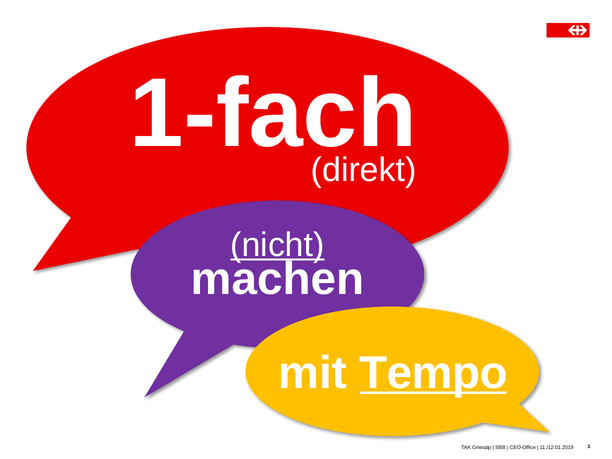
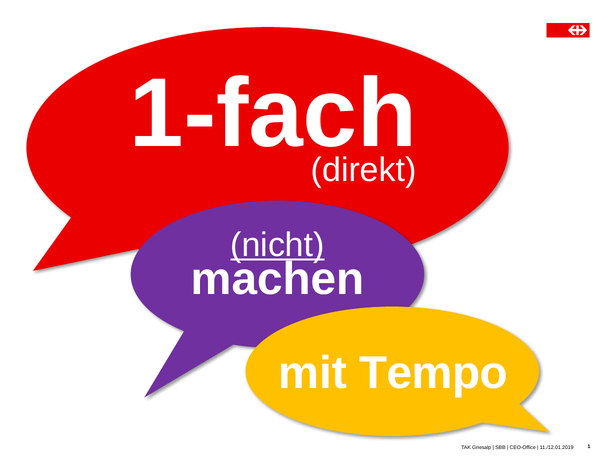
Tempo underline: present -> none (434, 373)
